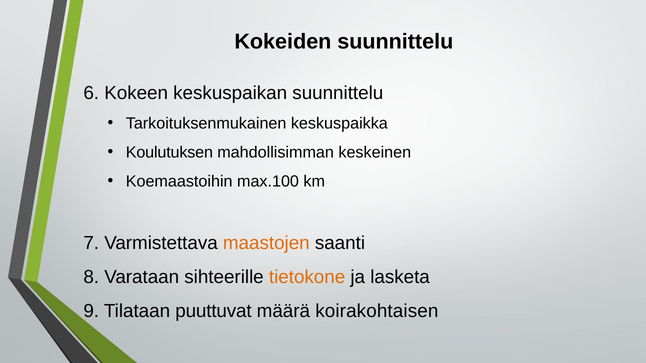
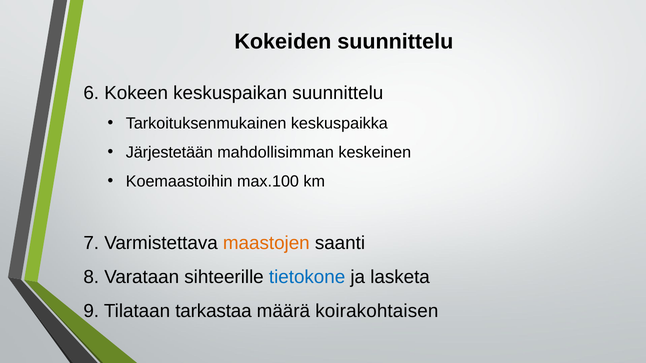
Koulutuksen: Koulutuksen -> Järjestetään (169, 153)
tietokone colour: orange -> blue (307, 277)
puuttuvat: puuttuvat -> tarkastaa (213, 311)
